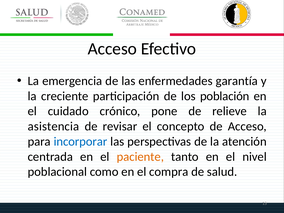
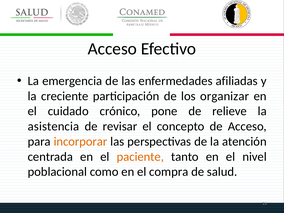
garantía: garantía -> afiliadas (237, 81)
población: población -> organizar (225, 96)
incorporar colour: blue -> orange (80, 142)
